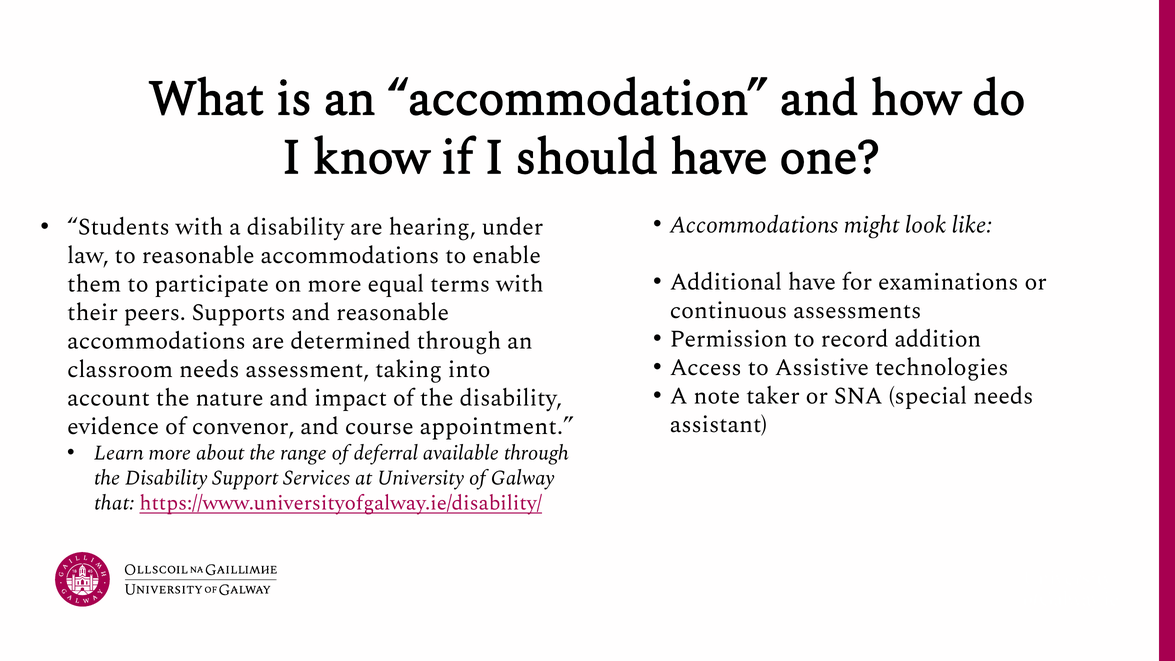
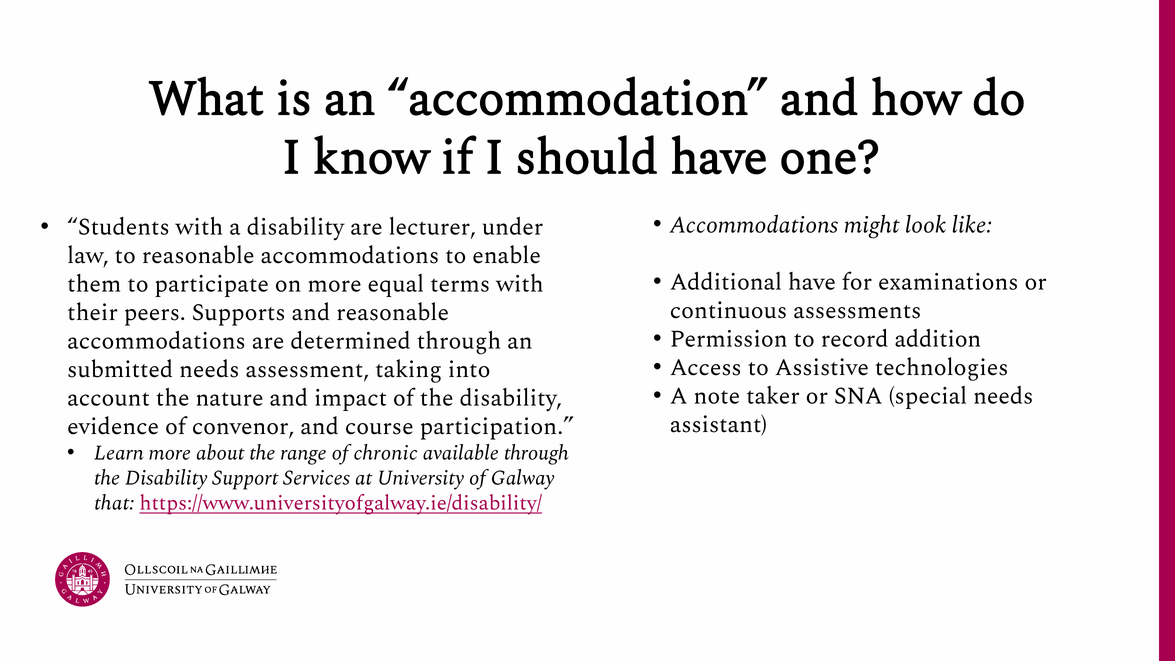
hearing: hearing -> lecturer (432, 227)
classroom: classroom -> submitted (120, 369)
appointment: appointment -> participation (497, 427)
deferral: deferral -> chronic (386, 453)
